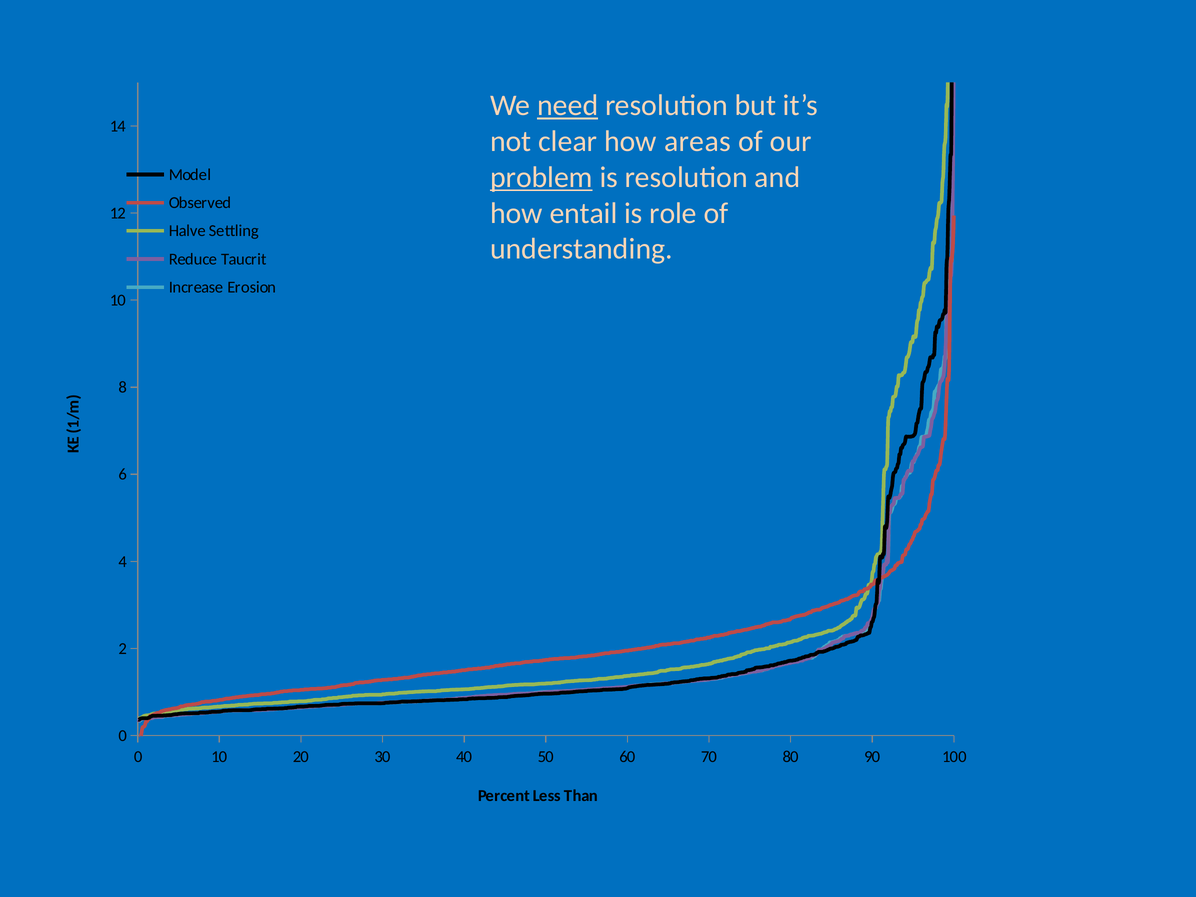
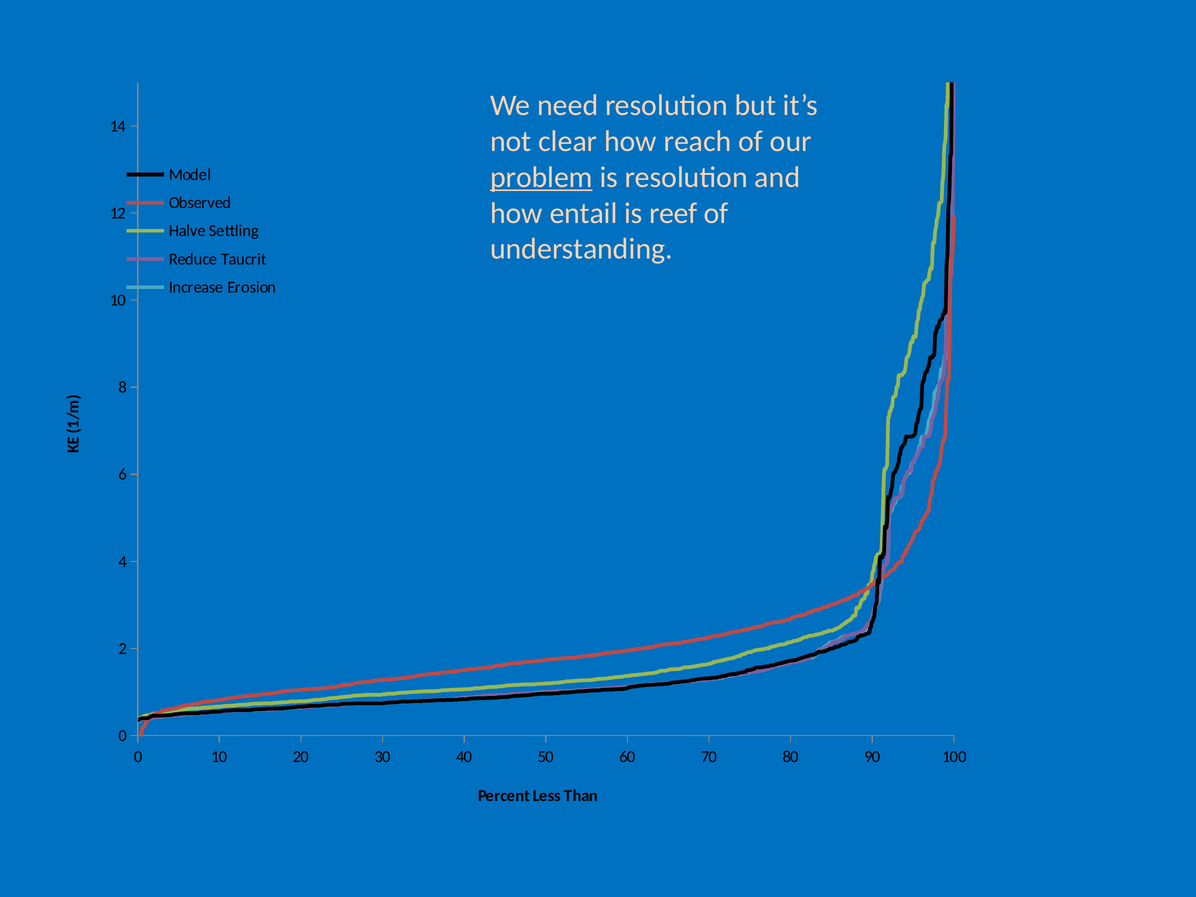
need underline: present -> none (568, 106)
areas: areas -> reach (698, 141)
role: role -> reef (673, 213)
